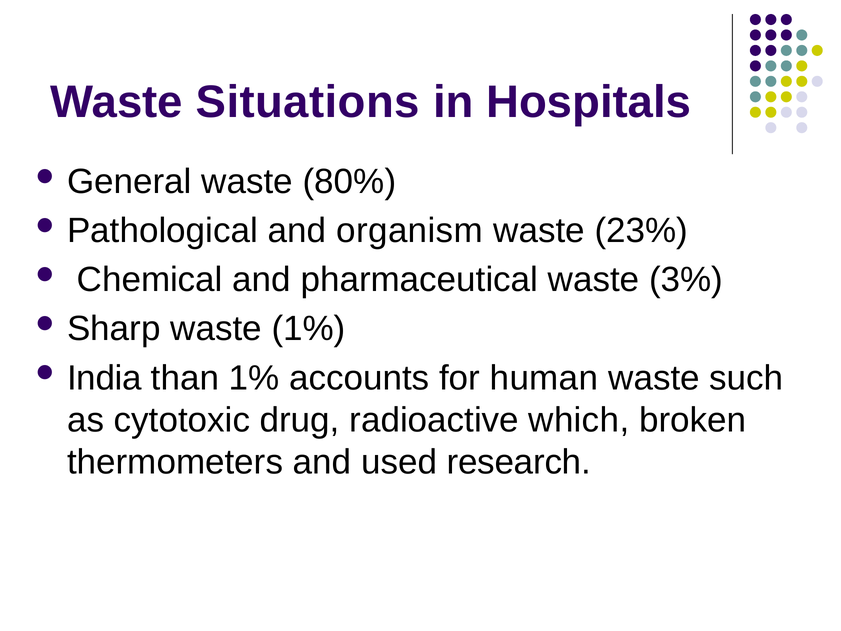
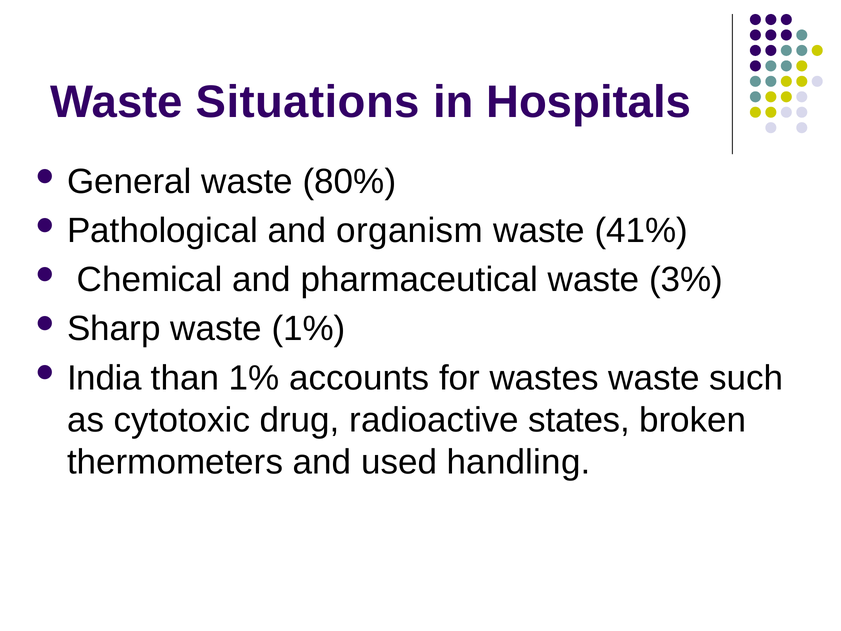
23%: 23% -> 41% (641, 231)
human: human -> wastes (544, 378)
which: which -> states (579, 420)
research: research -> handling (519, 462)
